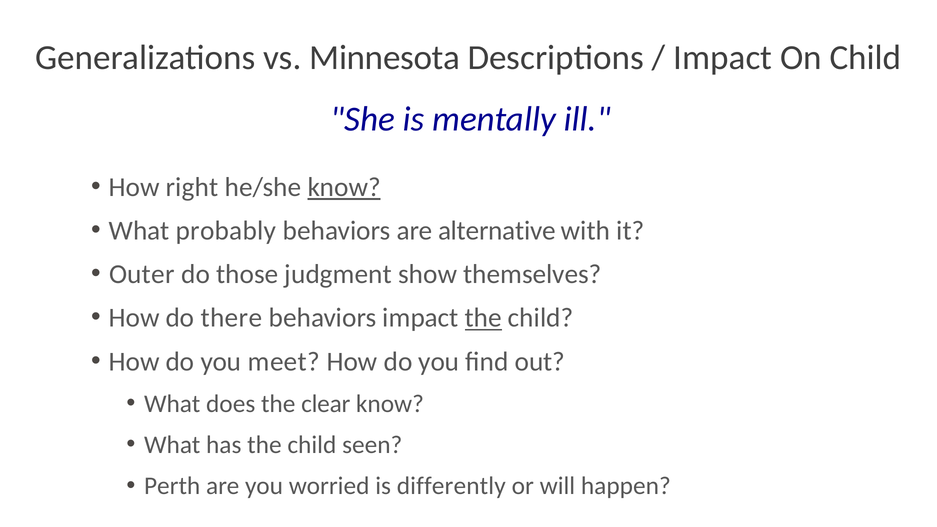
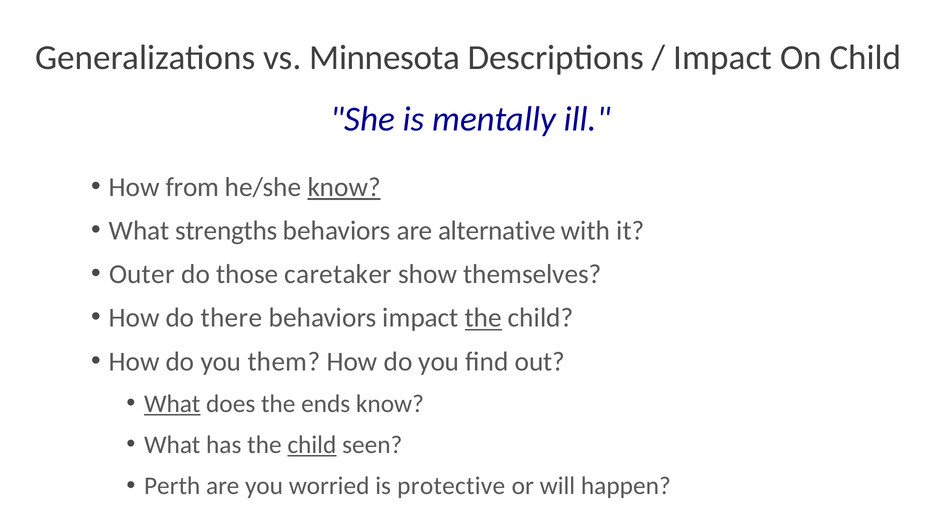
right: right -> from (192, 187)
probably: probably -> strengths (226, 231)
judgment: judgment -> caretaker (338, 274)
meet: meet -> them (284, 362)
What underline: none -> present (172, 404)
clear: clear -> ends (326, 404)
child underline: none -> present (312, 445)
differently: differently -> protective (451, 486)
